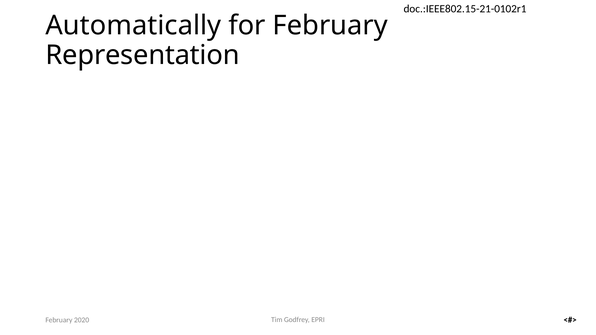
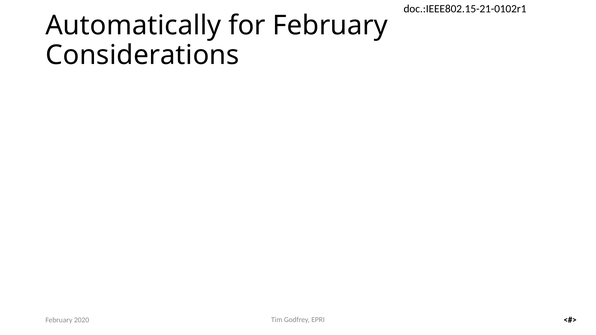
Representation: Representation -> Considerations (142, 55)
